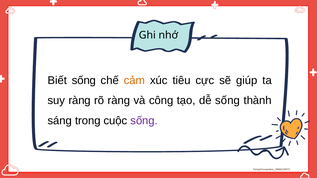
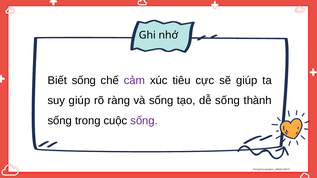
cảm colour: orange -> purple (134, 81)
suy ràng: ràng -> giúp (79, 101)
và công: công -> sống (161, 101)
sáng: sáng -> sống (60, 121)
